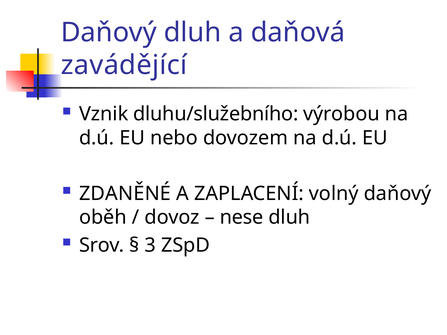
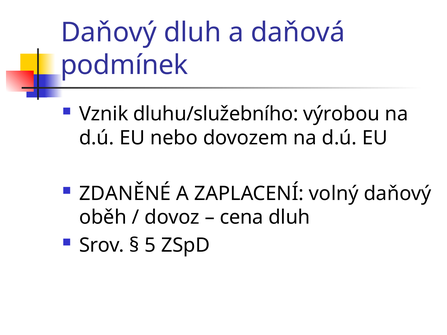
zavádějící: zavádějící -> podmínek (124, 65)
nese: nese -> cena (242, 218)
3: 3 -> 5 (150, 245)
